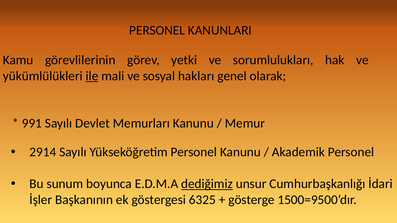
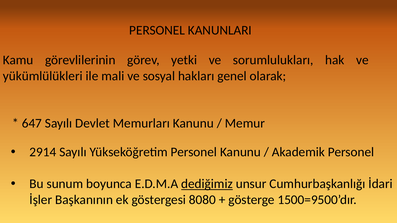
ile underline: present -> none (92, 76)
991: 991 -> 647 (32, 123)
6325: 6325 -> 8080 (202, 200)
